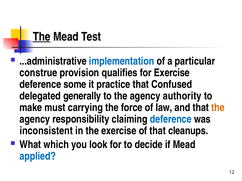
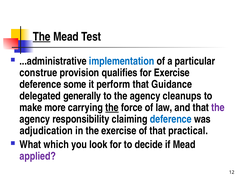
practice: practice -> perform (113, 85)
Confused: Confused -> Guidance (172, 85)
authority: authority -> cleanups (182, 96)
must: must -> more (55, 108)
the underline: none -> present (112, 108)
the colour: orange -> purple (218, 108)
inconsistent: inconsistent -> adjudication (46, 131)
cleanups: cleanups -> practical (188, 131)
applied colour: blue -> purple (38, 157)
